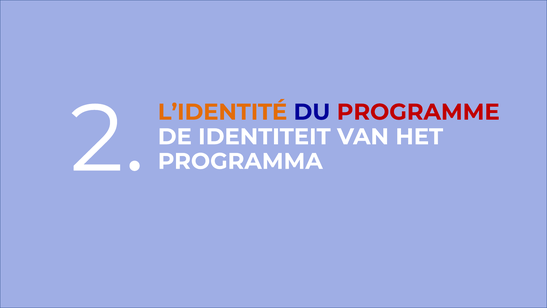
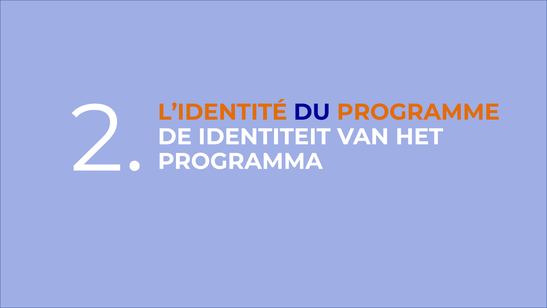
PROGRAMME colour: red -> orange (418, 112)
